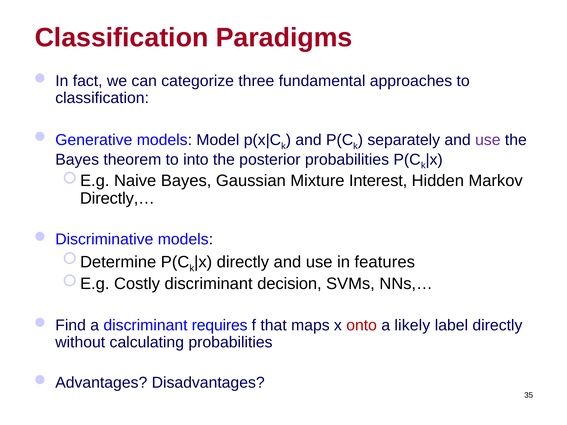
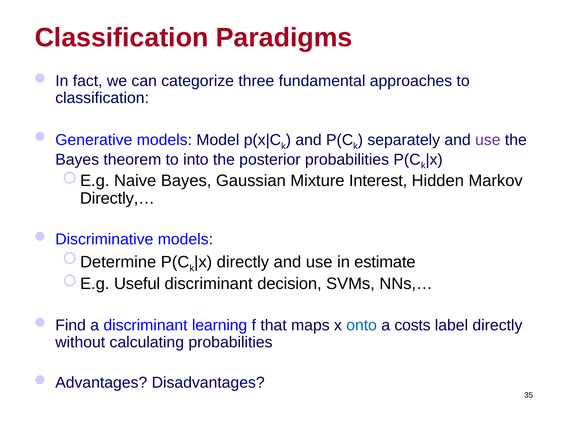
features: features -> estimate (385, 262)
Costly: Costly -> Useful (137, 284)
requires: requires -> learning (220, 325)
onto colour: red -> blue (362, 325)
likely: likely -> costs (413, 325)
